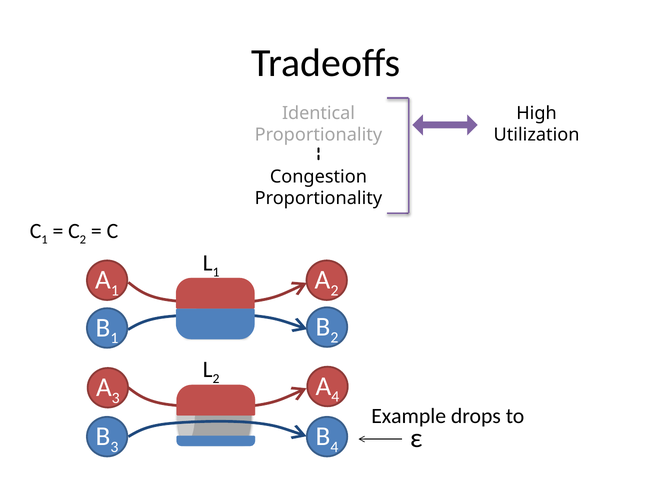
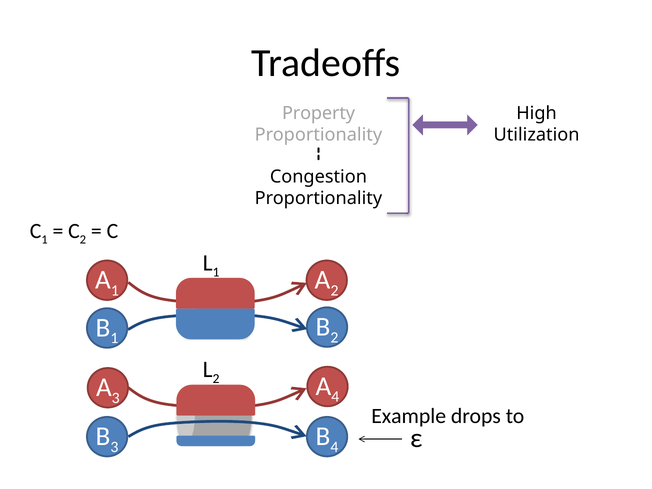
Identical: Identical -> Property (319, 113)
